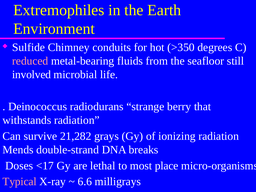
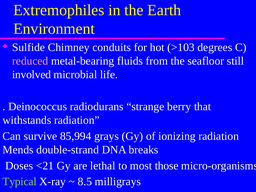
>350: >350 -> >103 (181, 47)
21,282: 21,282 -> 85,994 (76, 136)
<17: <17 -> <21 (45, 166)
place: place -> those (167, 166)
Typical colour: pink -> light green (20, 182)
6.6: 6.6 -> 8.5 (85, 182)
